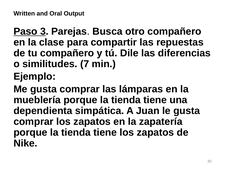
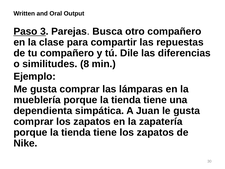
7: 7 -> 8 (85, 64)
